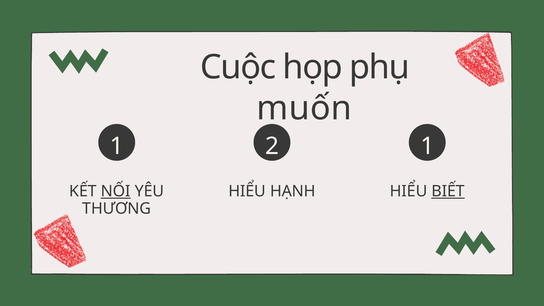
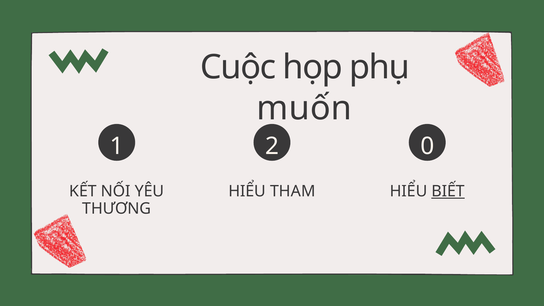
2 1: 1 -> 0 (427, 146)
NỐI underline: present -> none (116, 191)
HẠNH: HẠNH -> THAM (293, 191)
